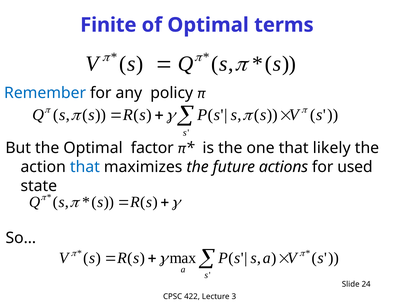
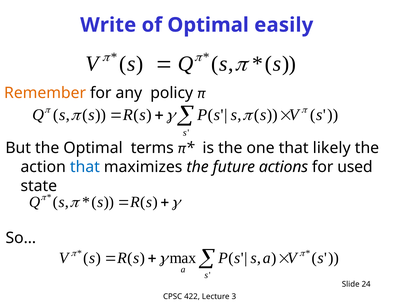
Finite: Finite -> Write (108, 25)
terms: terms -> easily (284, 25)
Remember colour: blue -> orange (45, 93)
factor: factor -> terms (152, 148)
